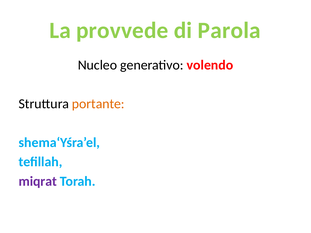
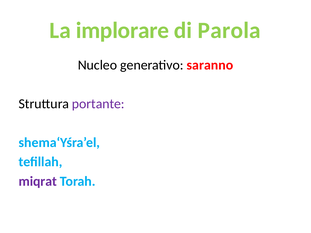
provvede: provvede -> implorare (122, 30)
volendo: volendo -> saranno (210, 65)
portante colour: orange -> purple (98, 104)
